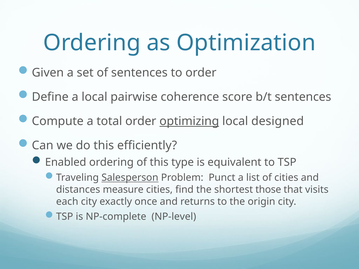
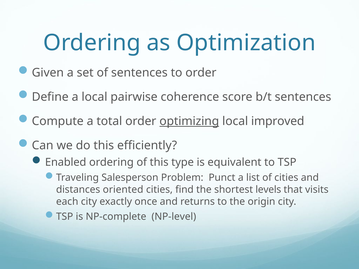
designed: designed -> improved (278, 121)
Salesperson underline: present -> none (130, 178)
measure: measure -> oriented (123, 190)
those: those -> levels (268, 190)
